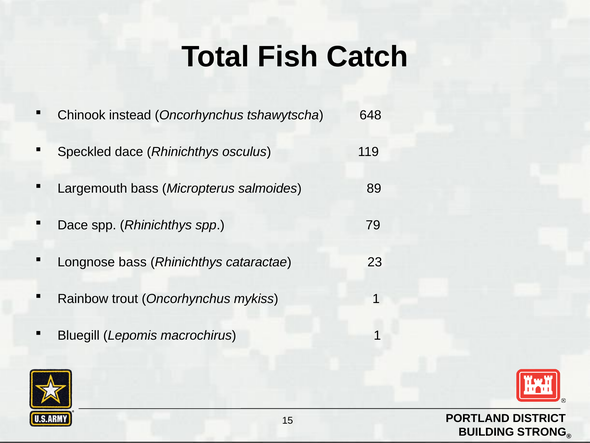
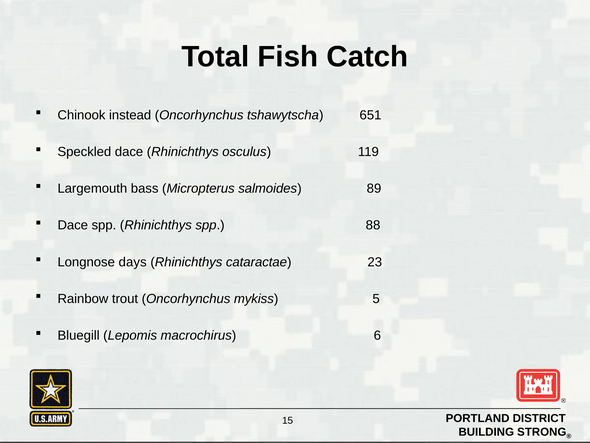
648: 648 -> 651 (370, 115)
79: 79 -> 88 (373, 225)
Longnose bass: bass -> days (133, 262)
mykiss 1: 1 -> 5 (376, 298)
macrochirus 1: 1 -> 6 (377, 335)
